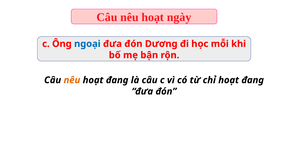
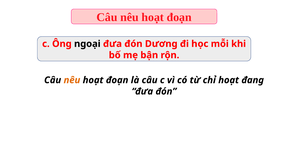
ngày: ngày -> đoạn (179, 17)
ngoại colour: blue -> black (87, 44)
đang: đang -> đoạn (117, 80)
